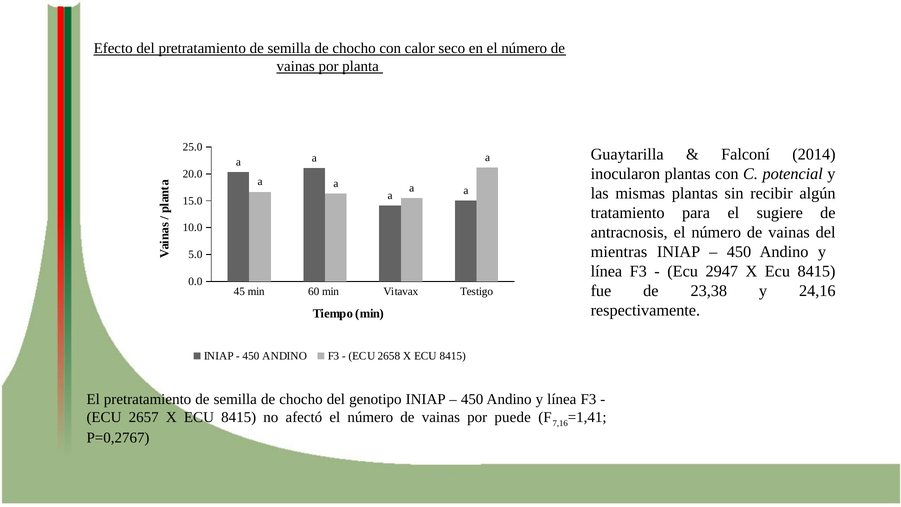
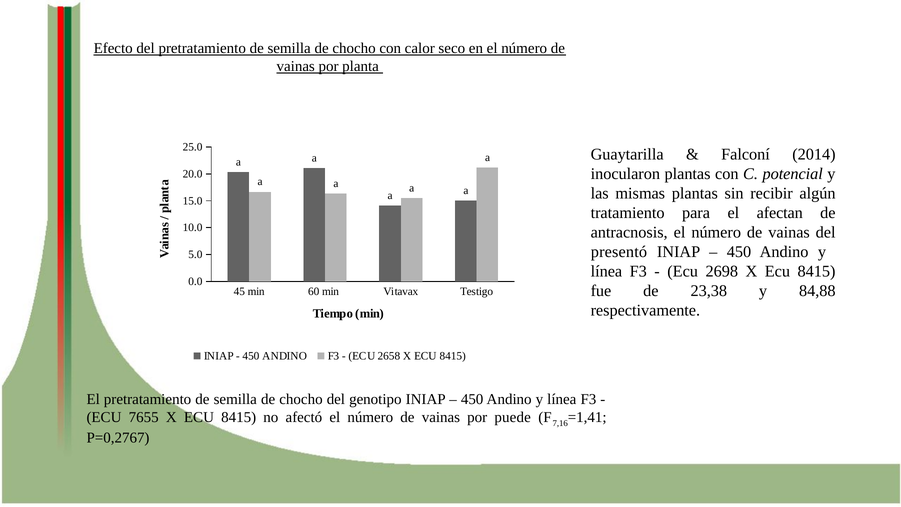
sugiere: sugiere -> afectan (780, 213)
mientras: mientras -> presentó (619, 252)
2947: 2947 -> 2698 (722, 271)
24,16: 24,16 -> 84,88 (817, 291)
2657: 2657 -> 7655 (144, 417)
